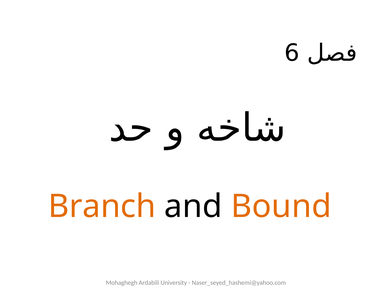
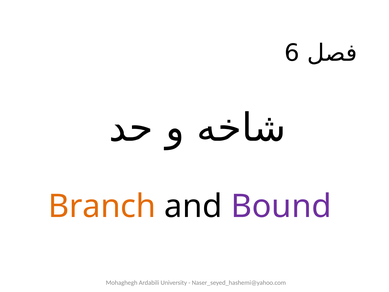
Bound colour: orange -> purple (281, 206)
